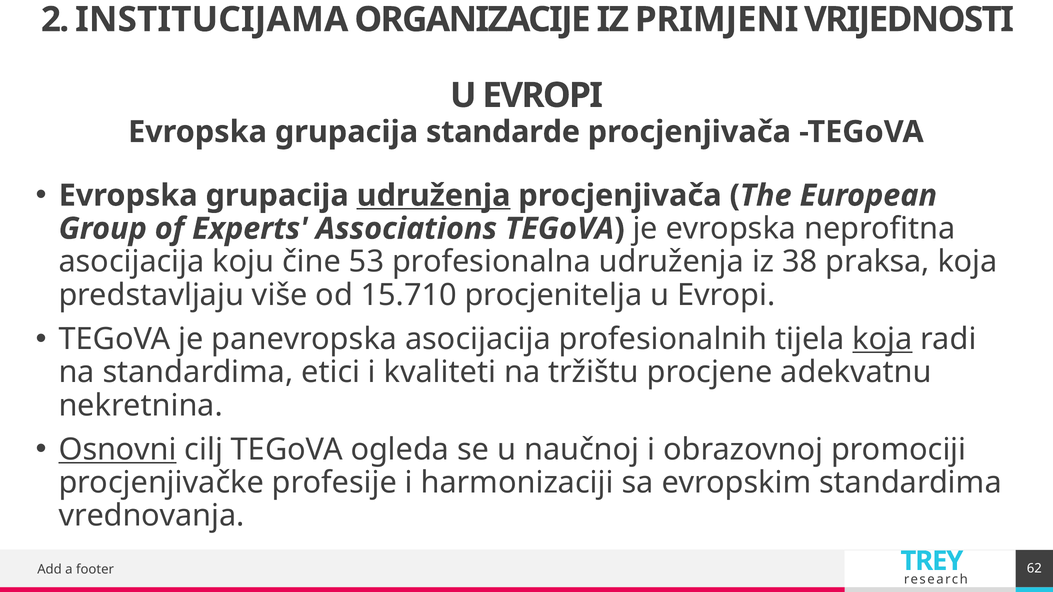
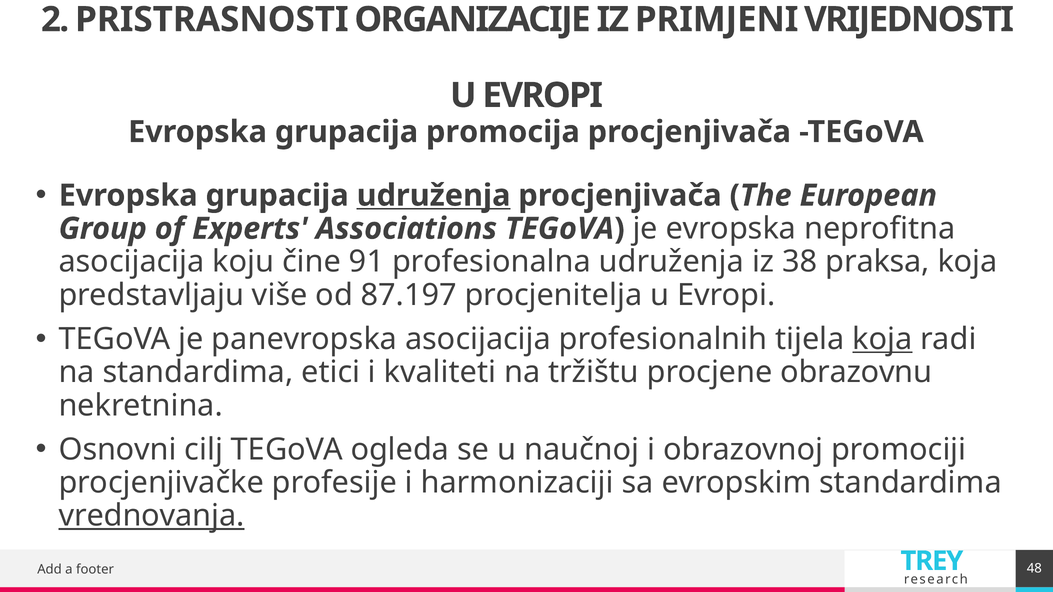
INSTITUCIJAMA: INSTITUCIJAMA -> PRISTRASNOSTI (212, 20)
standarde: standarde -> promocija (503, 132)
53: 53 -> 91 (367, 262)
15.710: 15.710 -> 87.197 (409, 295)
adekvatnu: adekvatnu -> obrazovnu (856, 372)
Osnovni underline: present -> none (118, 450)
vrednovanja underline: none -> present (152, 516)
62: 62 -> 48 (1034, 569)
